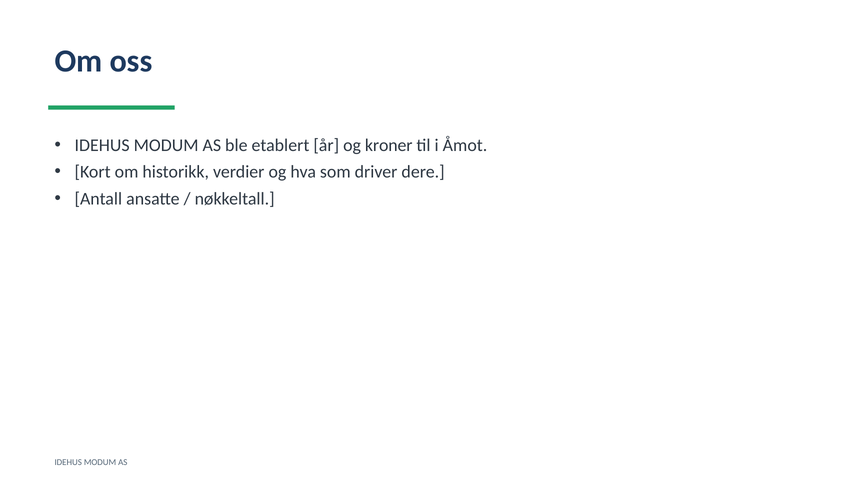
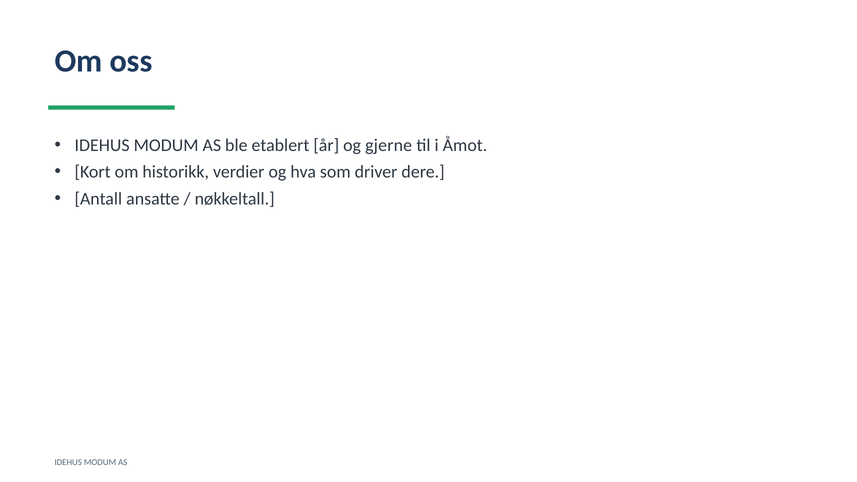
kroner: kroner -> gjerne (389, 145)
